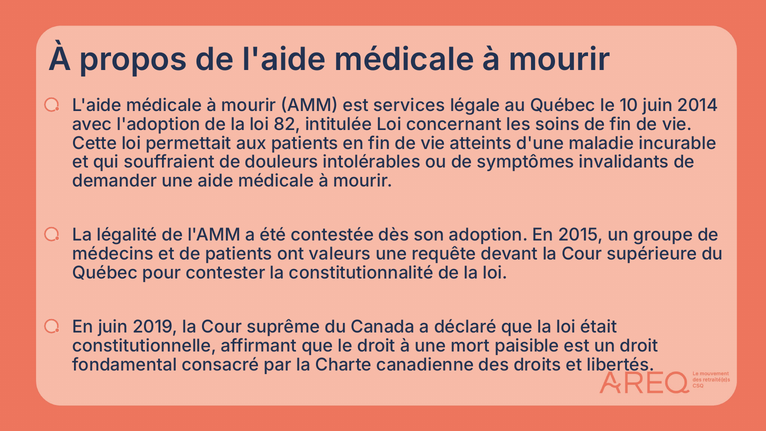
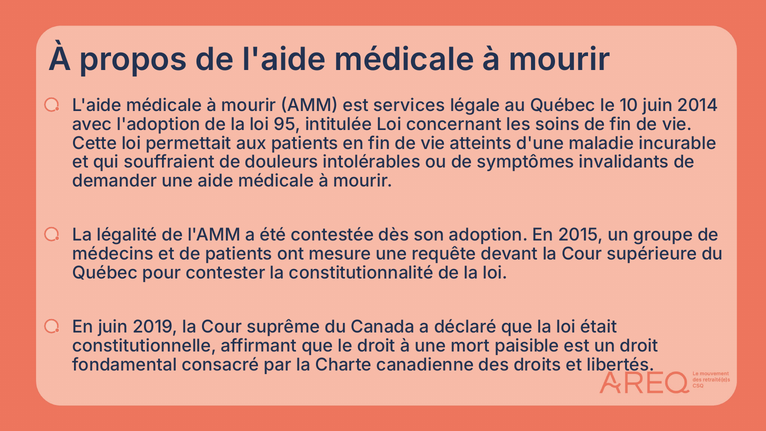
82: 82 -> 95 (287, 124)
valeurs: valeurs -> mesure (340, 254)
